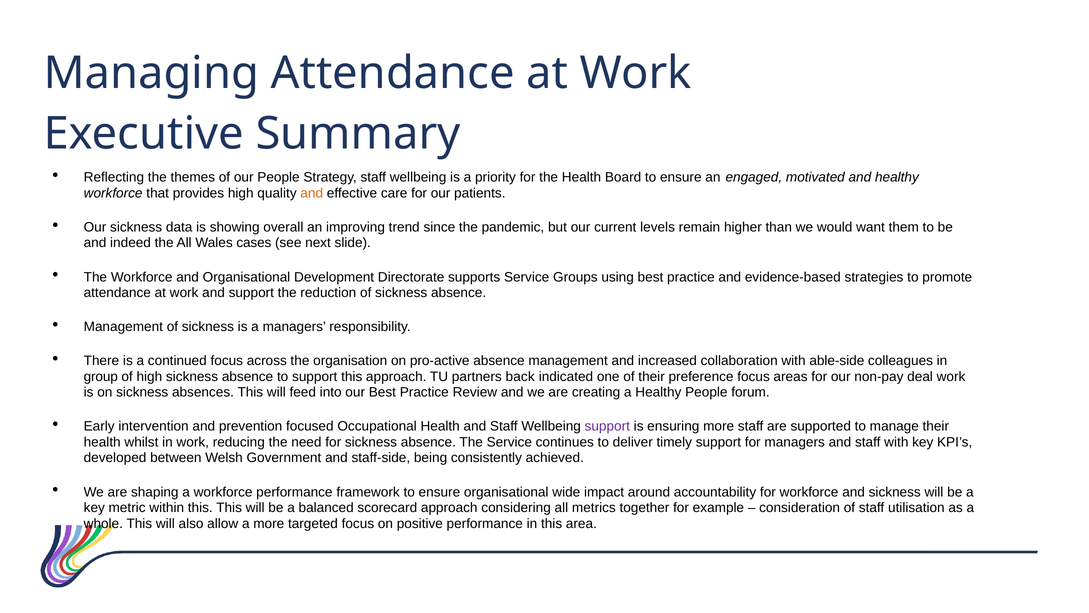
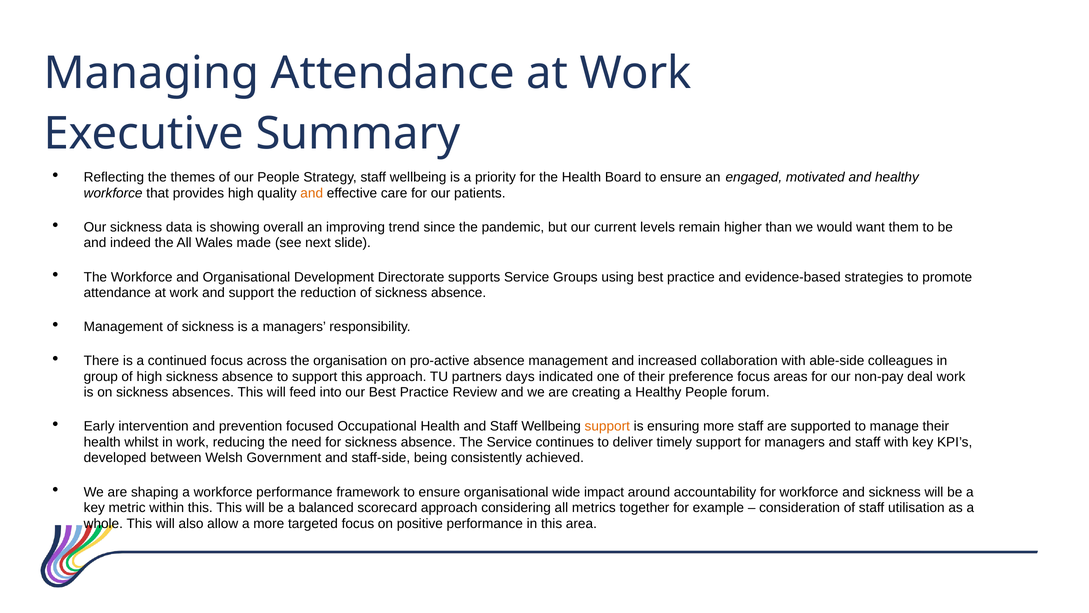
cases: cases -> made (254, 243)
back: back -> days (520, 376)
support colour: purple -> orange (607, 426)
